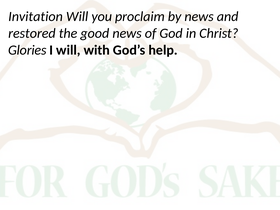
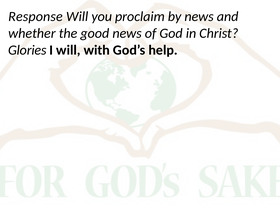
Invitation: Invitation -> Response (36, 17)
restored: restored -> whether (32, 33)
